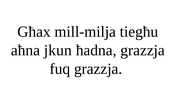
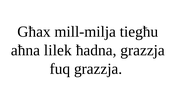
jkun: jkun -> lilek (58, 50)
